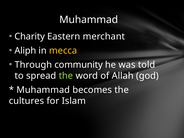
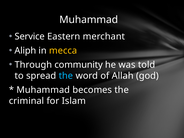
Charity: Charity -> Service (30, 37)
the colour: light green -> light blue (66, 76)
cultures: cultures -> criminal (26, 101)
